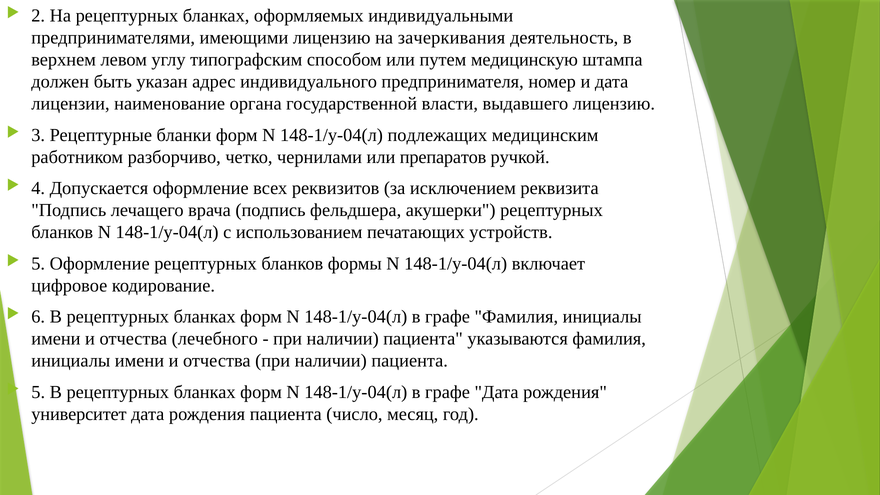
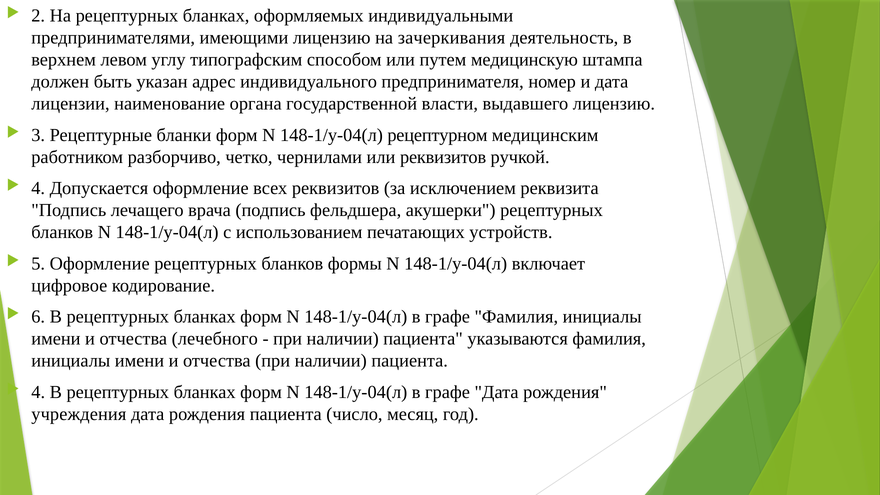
подлежащих: подлежащих -> рецептурном (437, 135)
или препаратов: препаратов -> реквизитов (443, 157)
5: 5 -> 4 (38, 392)
университет: университет -> учреждения (79, 414)
